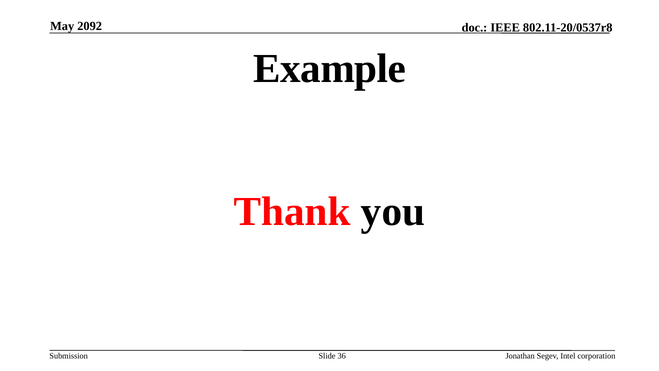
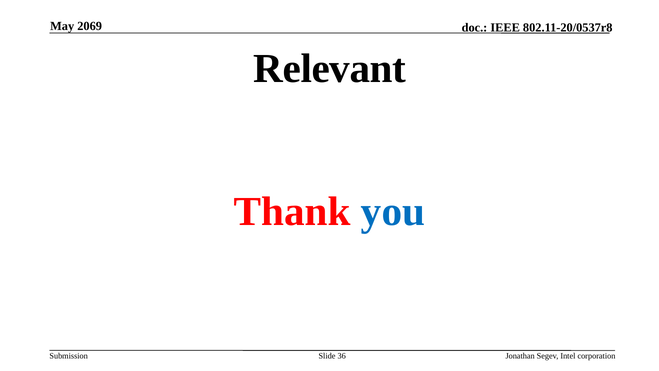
2092: 2092 -> 2069 (90, 26)
Example: Example -> Relevant (330, 69)
you colour: black -> blue (393, 211)
